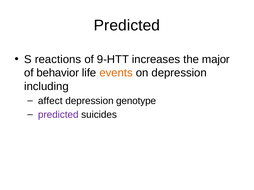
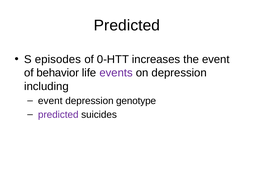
reactions: reactions -> episodes (58, 59)
9-HTT: 9-HTT -> 0-HTT (113, 59)
the major: major -> event (216, 59)
events colour: orange -> purple (116, 73)
affect: affect -> event (50, 101)
